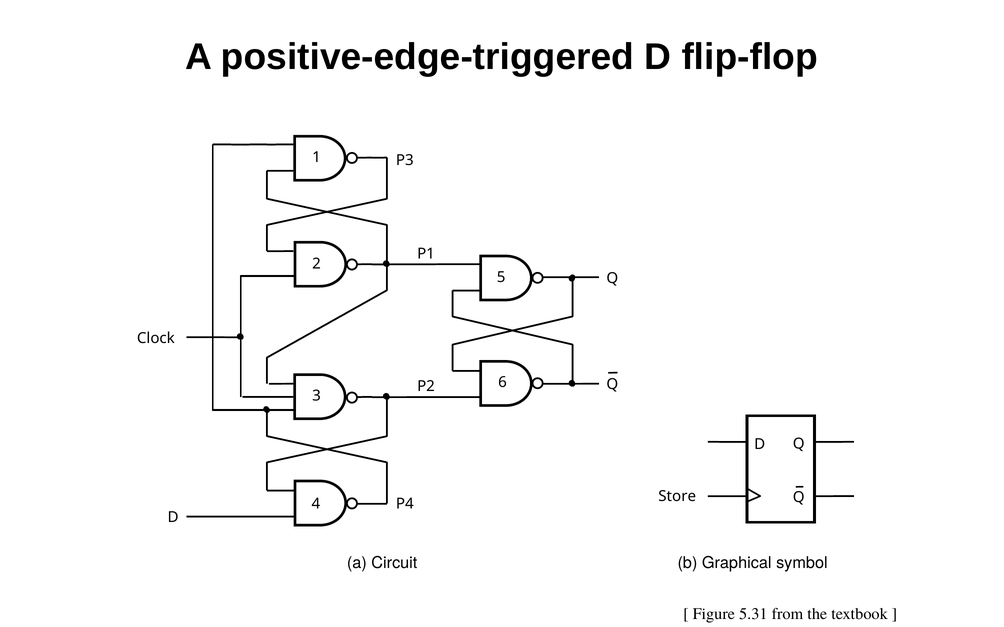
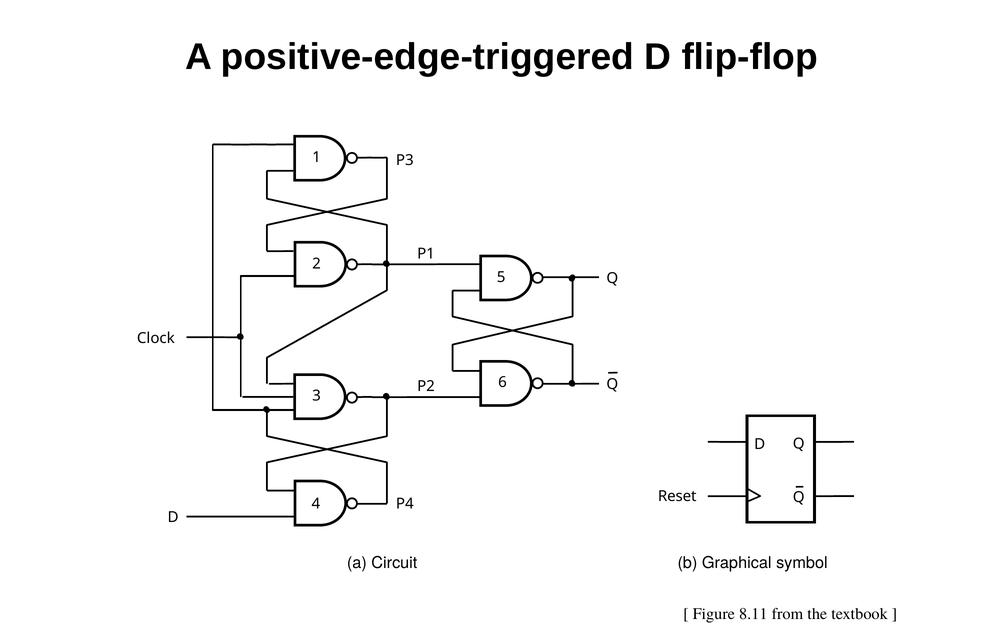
Store: Store -> Reset (677, 497)
5.31: 5.31 -> 8.11 (753, 614)
